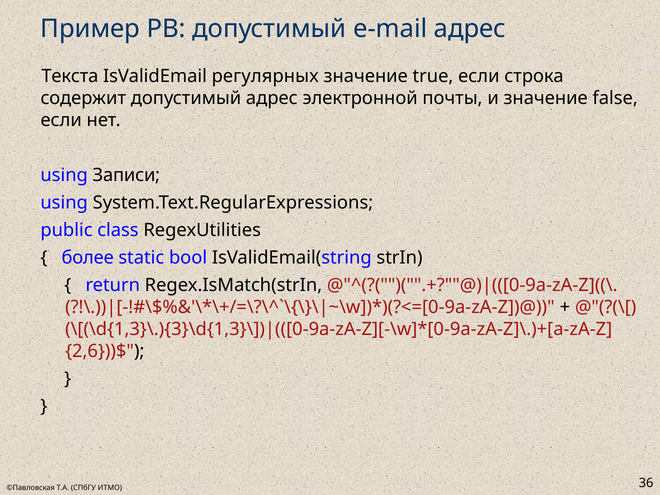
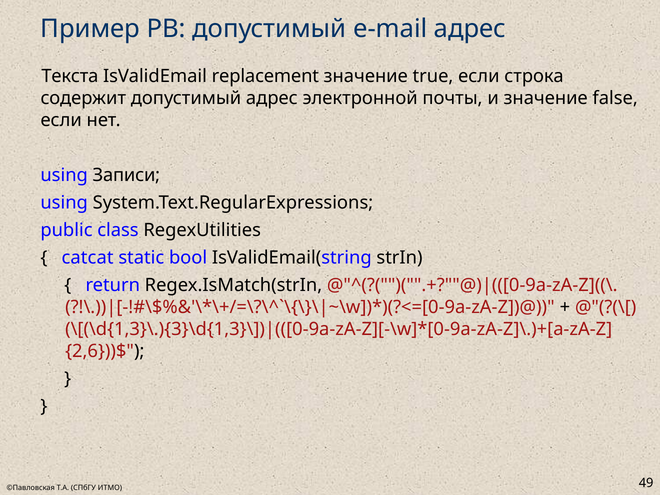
регулярных: регулярных -> replacement (265, 76)
более: более -> catcat (88, 258)
36: 36 -> 49 (646, 483)
